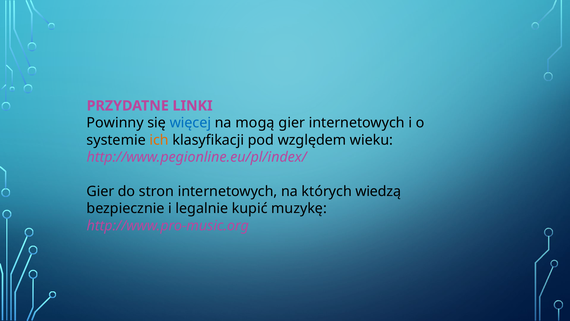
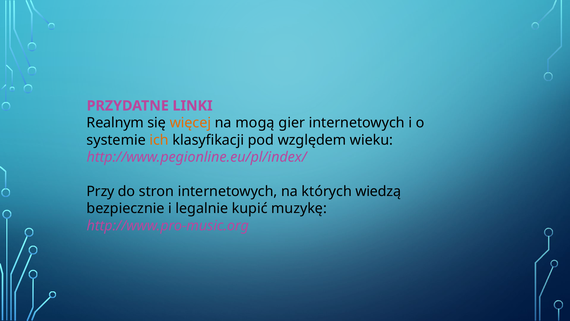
Powinny: Powinny -> Realnym (115, 123)
więcej colour: blue -> orange (190, 123)
Gier: Gier -> Przy (101, 191)
